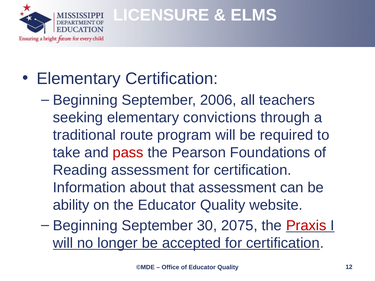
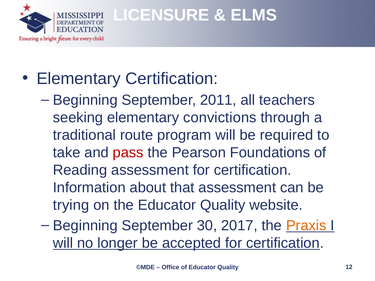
2006: 2006 -> 2011 (218, 100)
ability: ability -> trying (71, 205)
2075: 2075 -> 2017 (239, 226)
Praxis colour: red -> orange (306, 226)
